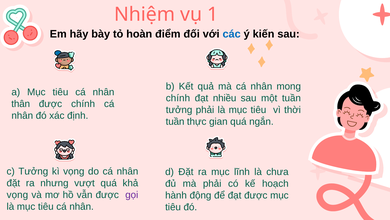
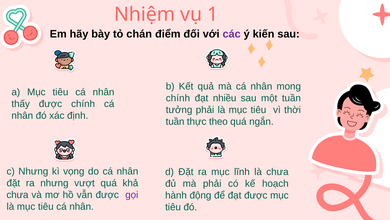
hoàn: hoàn -> chán (139, 34)
các colour: blue -> purple (232, 34)
thân: thân -> thấy (21, 104)
gian: gian -> theo (218, 121)
c Tưởng: Tưởng -> Nhưng (33, 171)
vọng: vọng -> chưa (17, 194)
